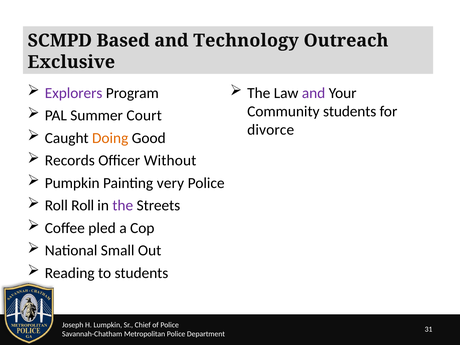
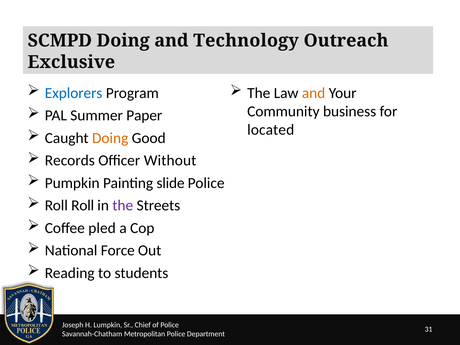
SCMPD Based: Based -> Doing (123, 41)
Explorers colour: purple -> blue (74, 93)
and colour: purple -> orange (314, 93)
Community students: students -> business (350, 111)
Court: Court -> Paper (144, 116)
divorce: divorce -> located (271, 130)
very: very -> slide (171, 183)
Small: Small -> Force (118, 251)
